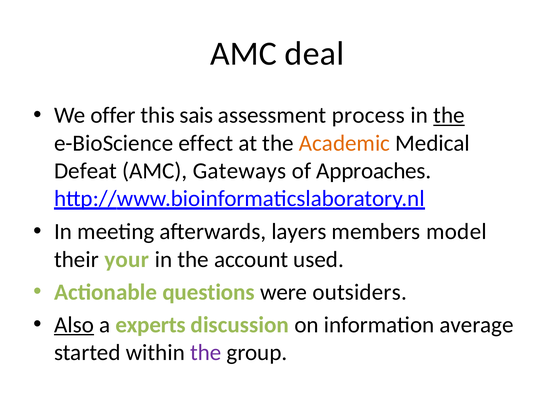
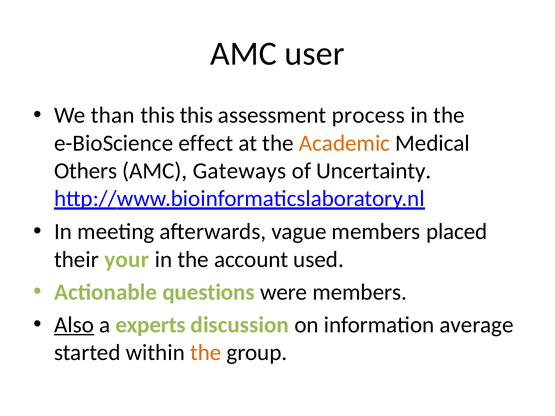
deal: deal -> user (314, 54)
offer: offer -> than (113, 115)
this sais: sais -> this (196, 115)
the underline: present -> none (449, 115)
Defeat: Defeat -> Others (86, 171)
Approaches: Approaches -> Uncertainty (374, 171)
layers: layers -> vague (299, 232)
model: model -> placed (457, 232)
were outsiders: outsiders -> members (360, 292)
the colour: purple -> orange (206, 353)
